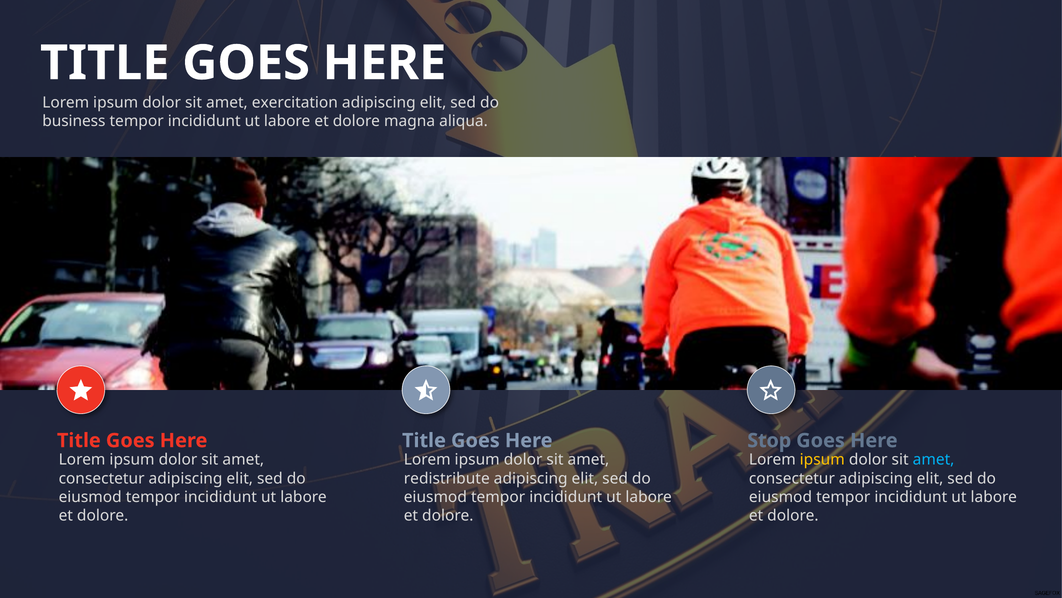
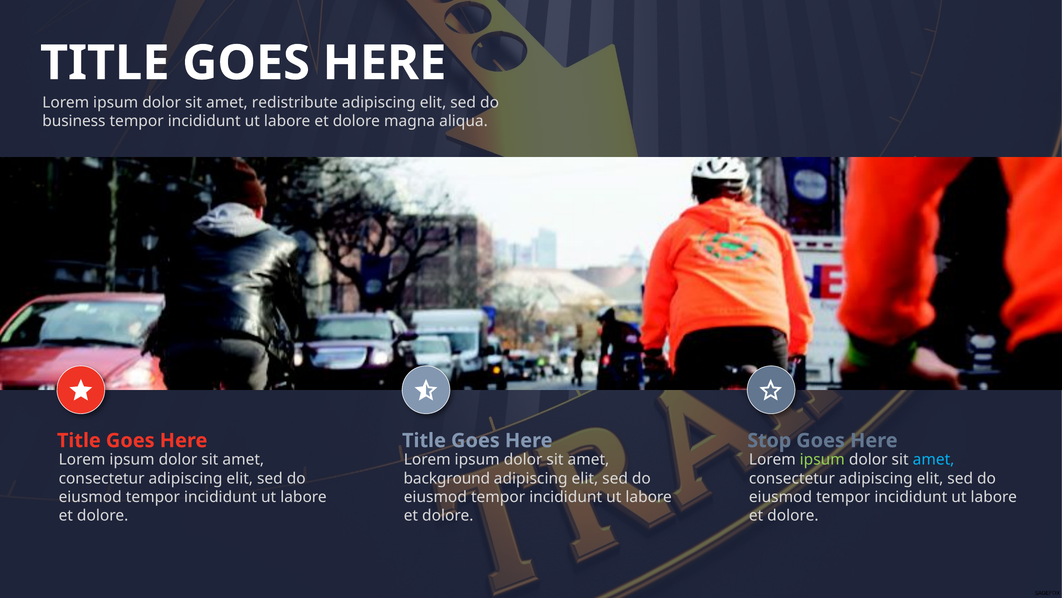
exercitation: exercitation -> redistribute (295, 102)
ipsum colour: yellow -> light green (822, 459)
redistribute: redistribute -> background (447, 478)
